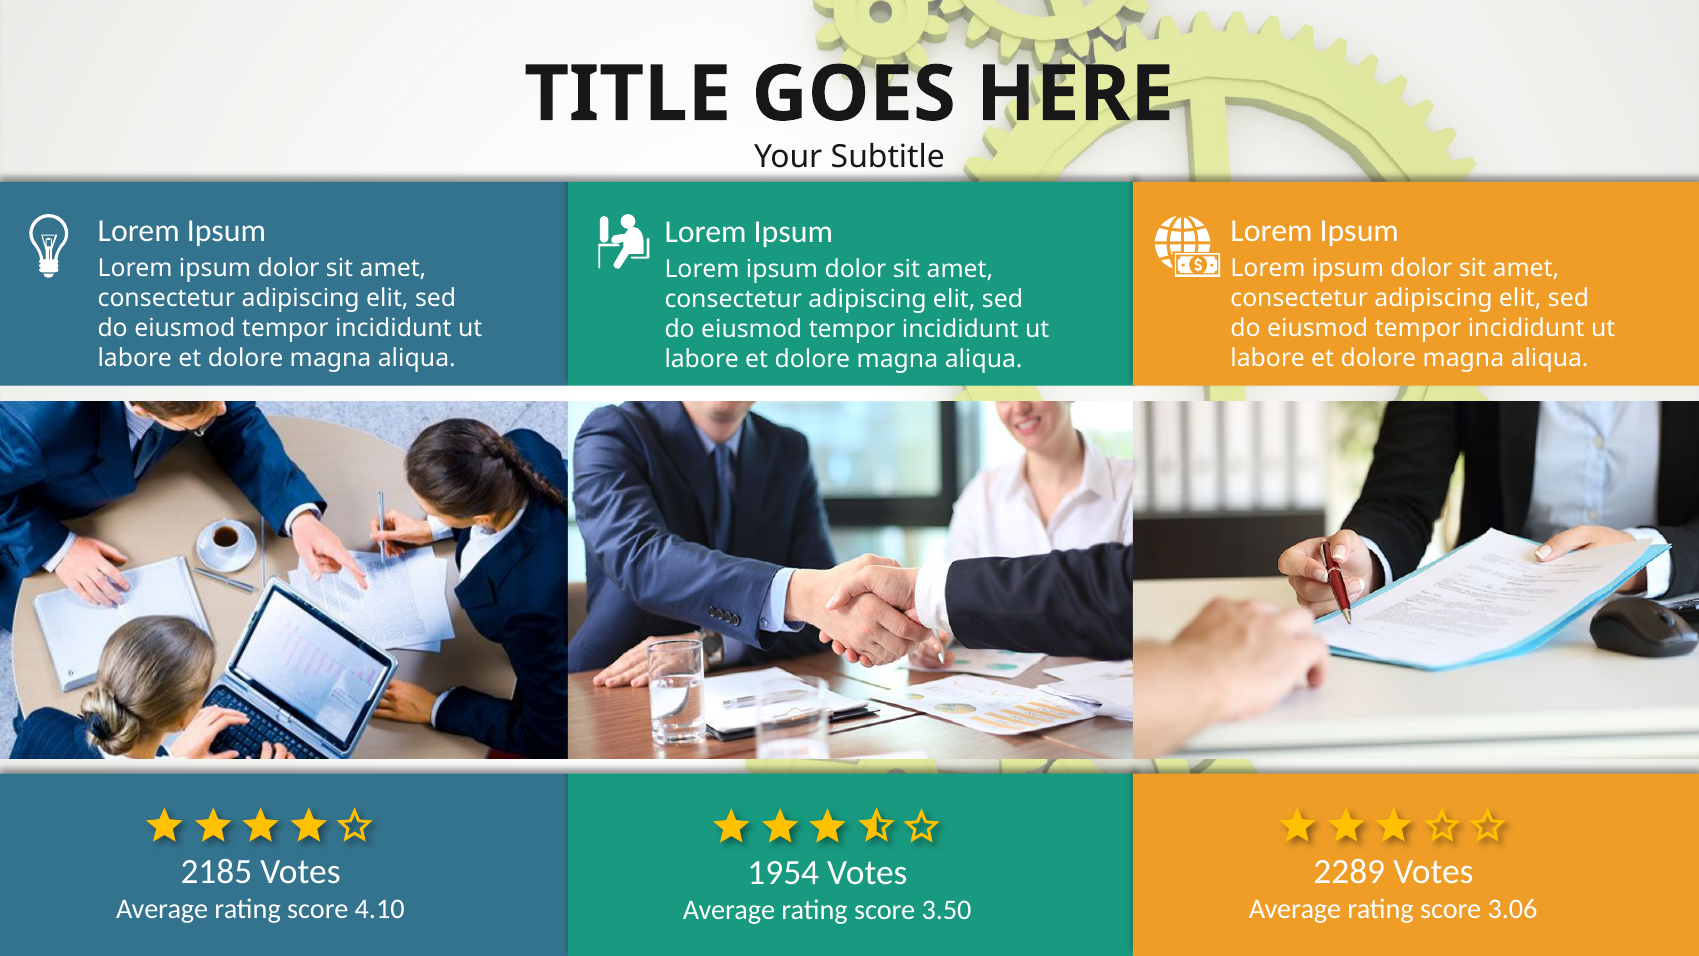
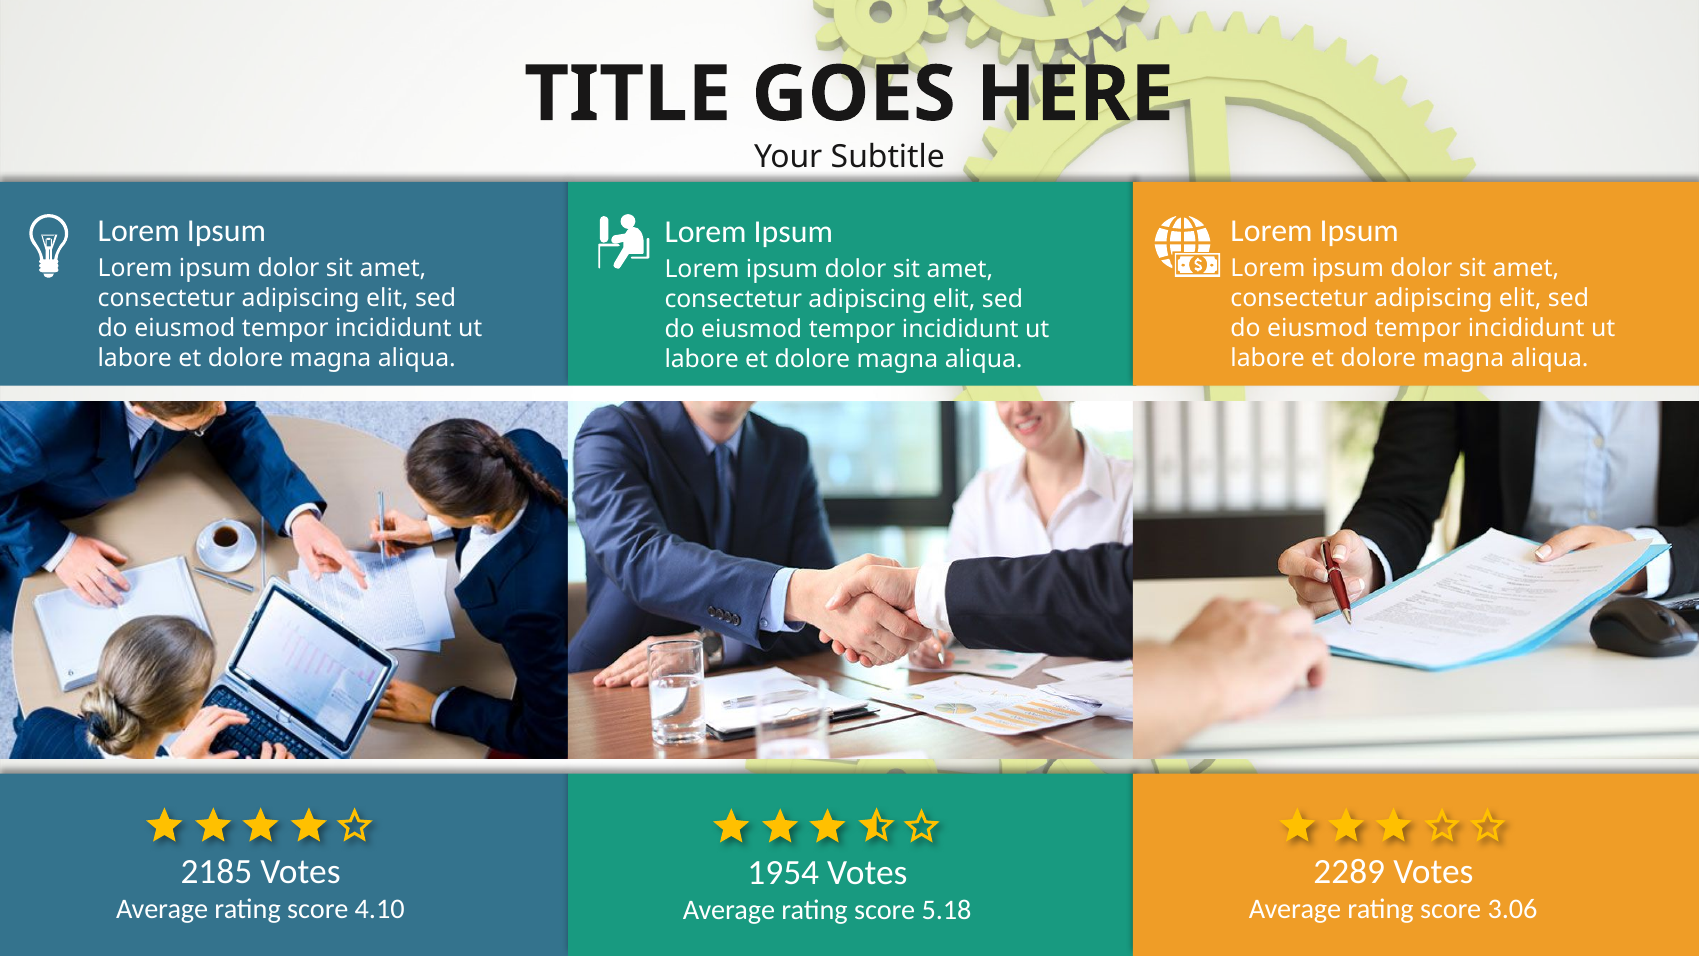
3.50: 3.50 -> 5.18 (947, 910)
